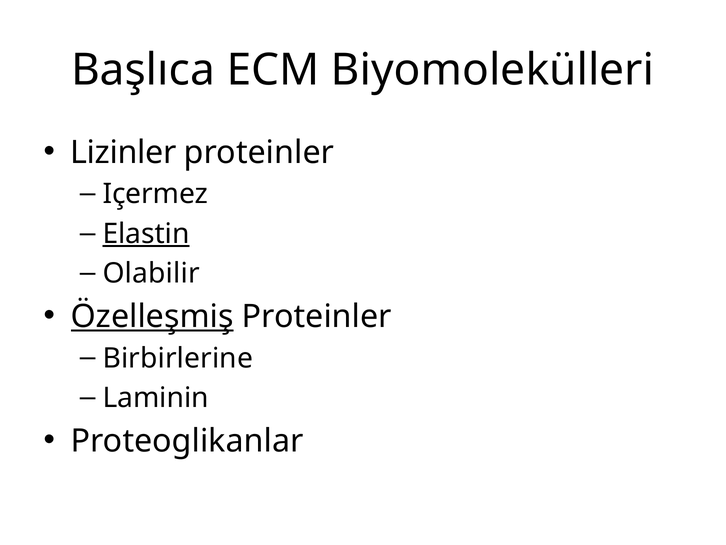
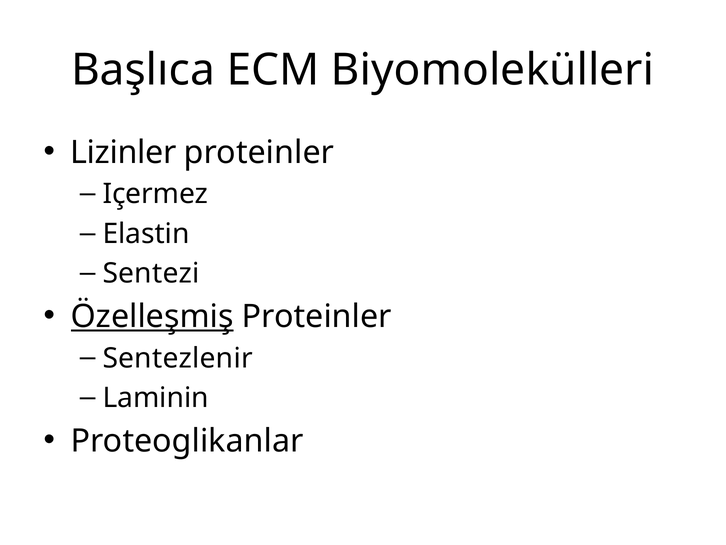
Elastin underline: present -> none (146, 234)
Olabilir: Olabilir -> Sentezi (151, 273)
Birbirlerine: Birbirlerine -> Sentezlenir (178, 358)
